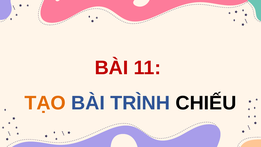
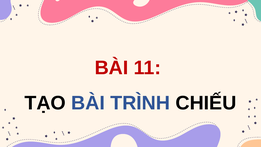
TẠO colour: orange -> black (45, 103)
